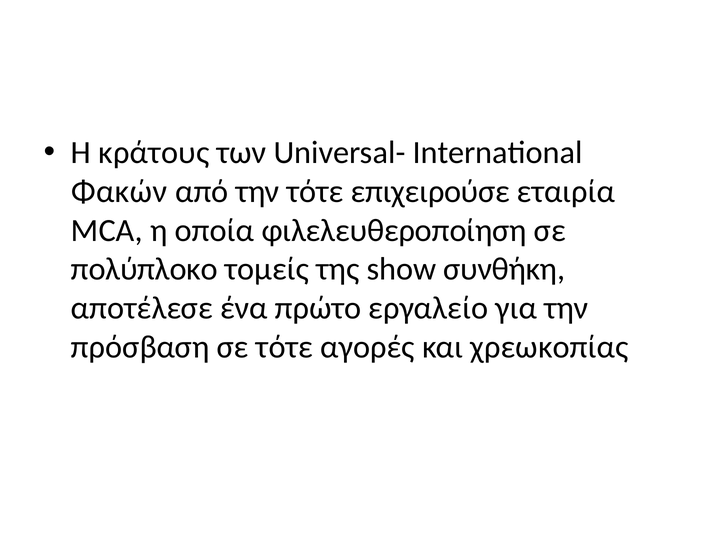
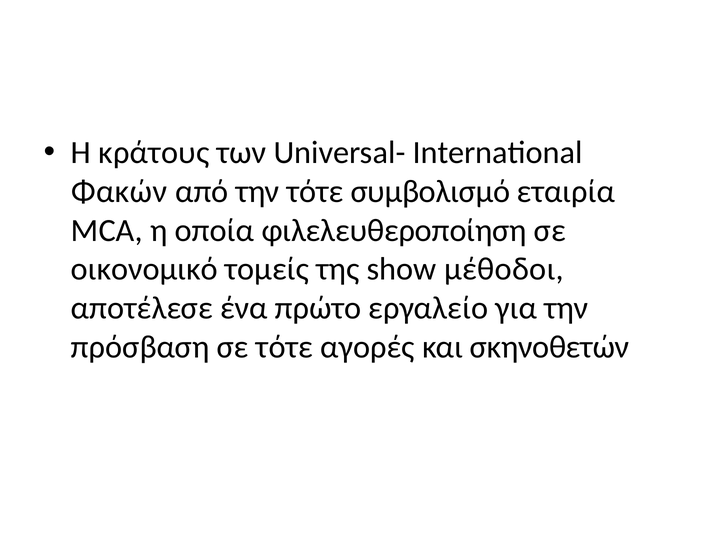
επιχειρούσε: επιχειρούσε -> συμβολισμό (430, 192)
πολύπλοκο: πολύπλοκο -> οικονομικό (144, 269)
συνθήκη: συνθήκη -> μέθοδοι (504, 269)
χρεωκοπίας: χρεωκοπίας -> σκηνοθετών (550, 347)
